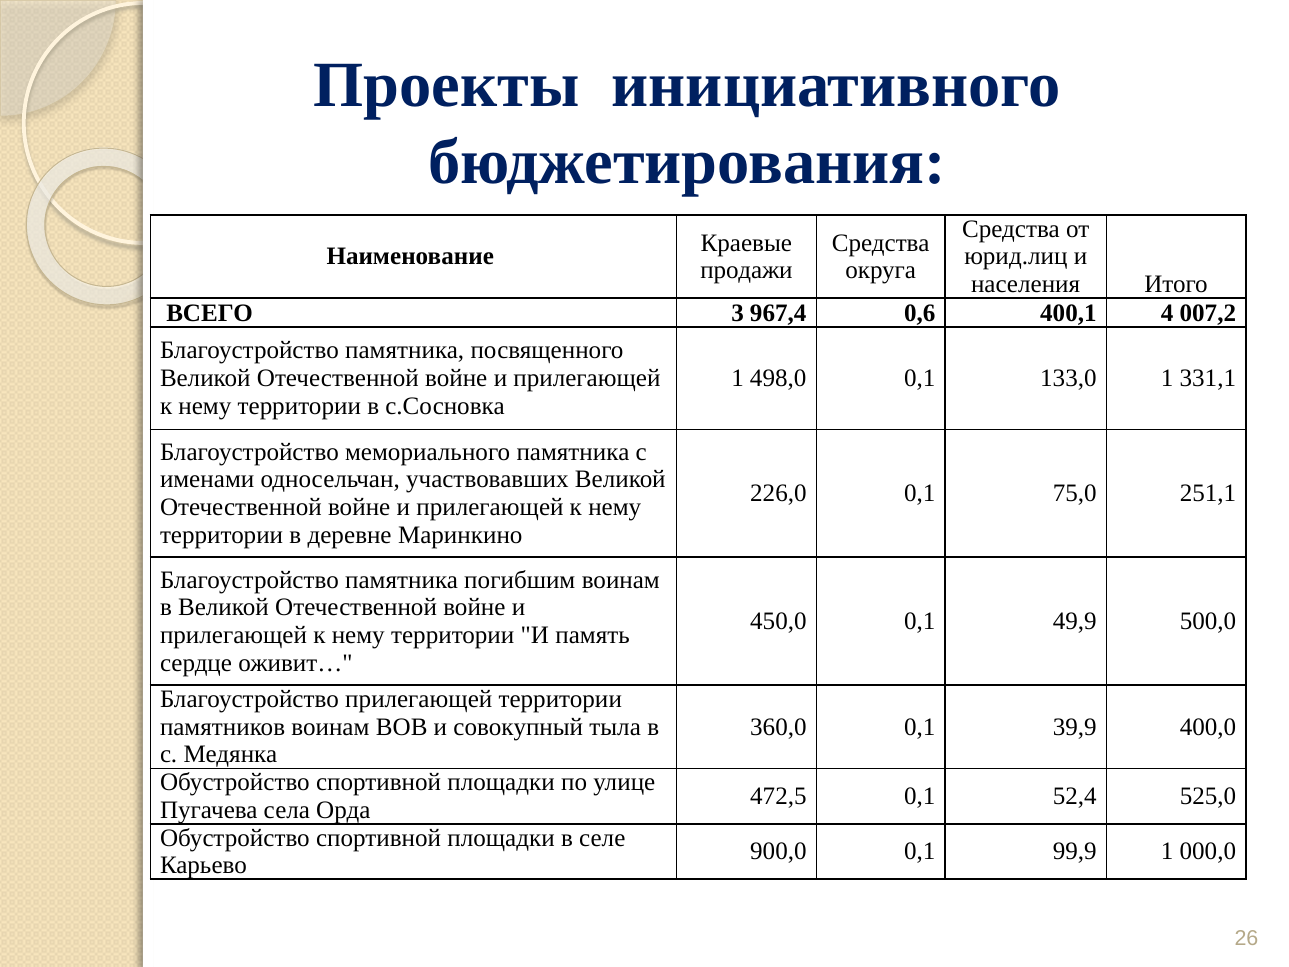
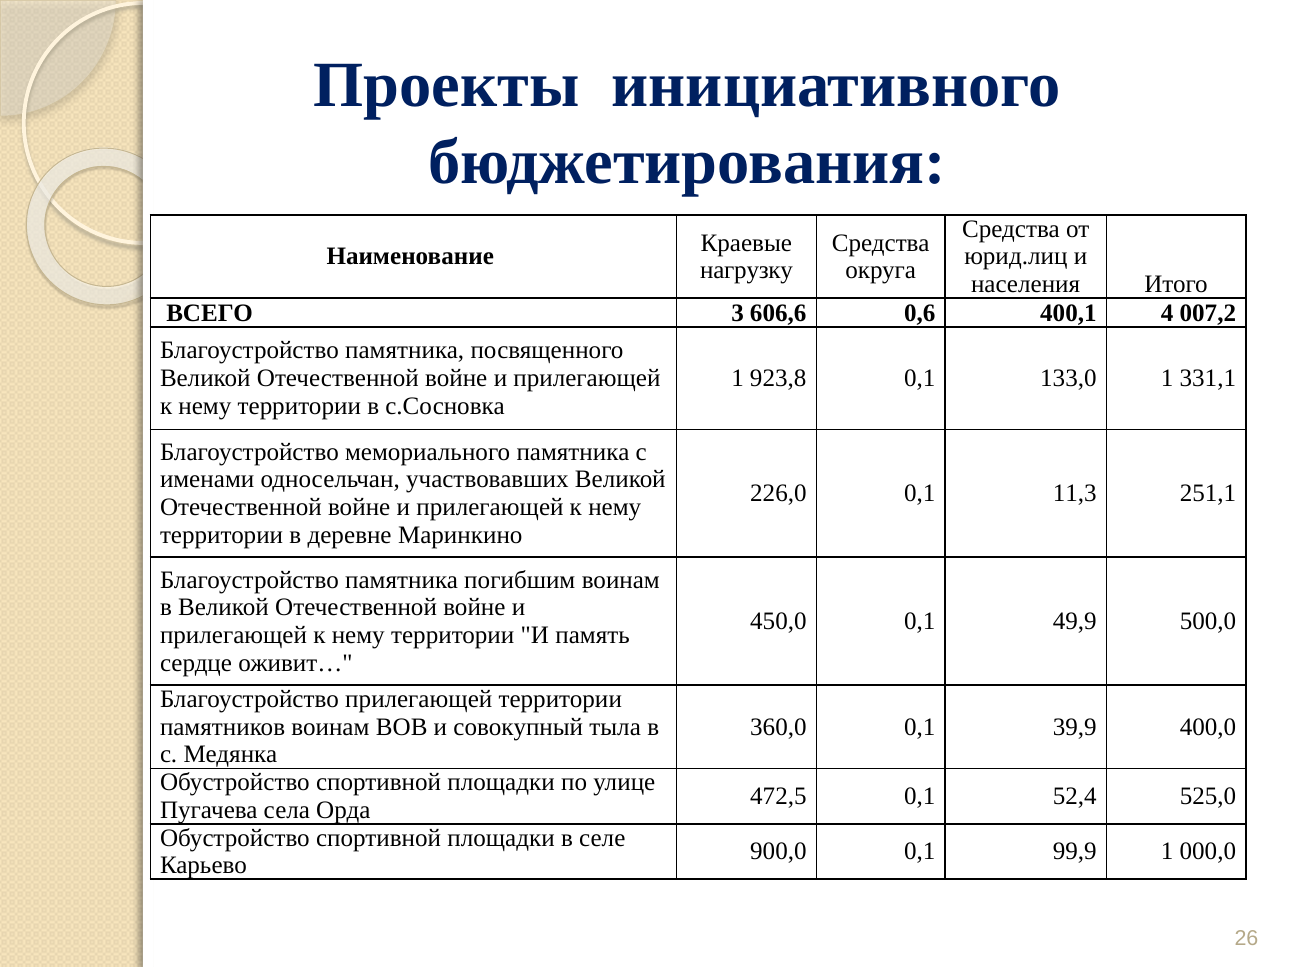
продажи: продажи -> нагрузку (747, 270)
967,4: 967,4 -> 606,6 (778, 313)
498,0: 498,0 -> 923,8 (778, 378)
75,0: 75,0 -> 11,3 (1075, 493)
